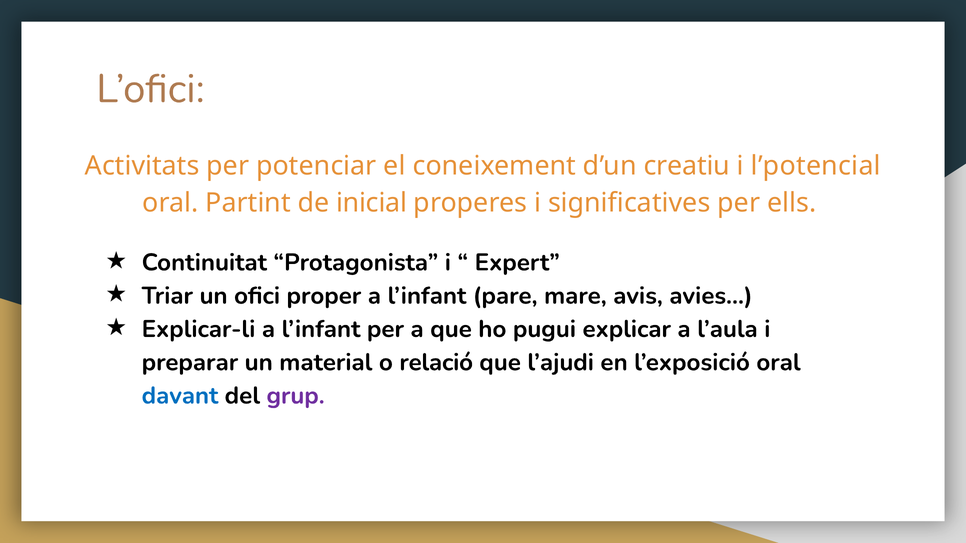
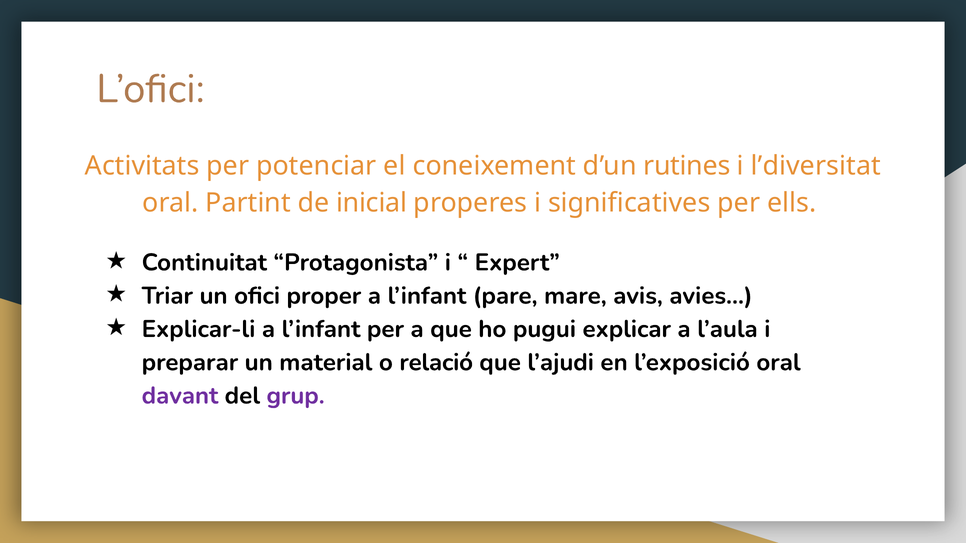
creatiu: creatiu -> rutines (687, 166)
l’potencial: l’potencial -> l’diversitat (816, 166)
davant colour: blue -> purple (180, 396)
